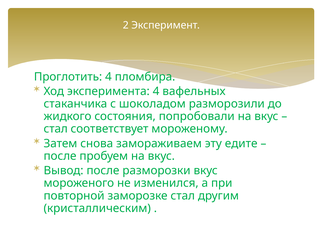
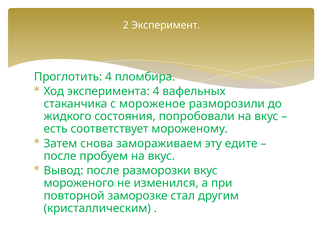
шоколадом: шоколадом -> мороженое (152, 104)
стал: стал -> есть (56, 129)
